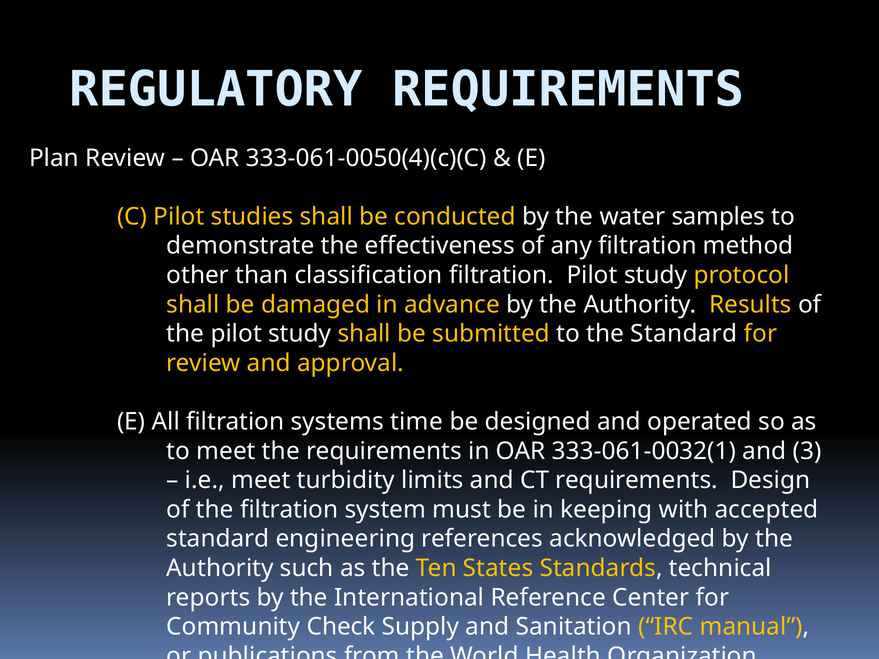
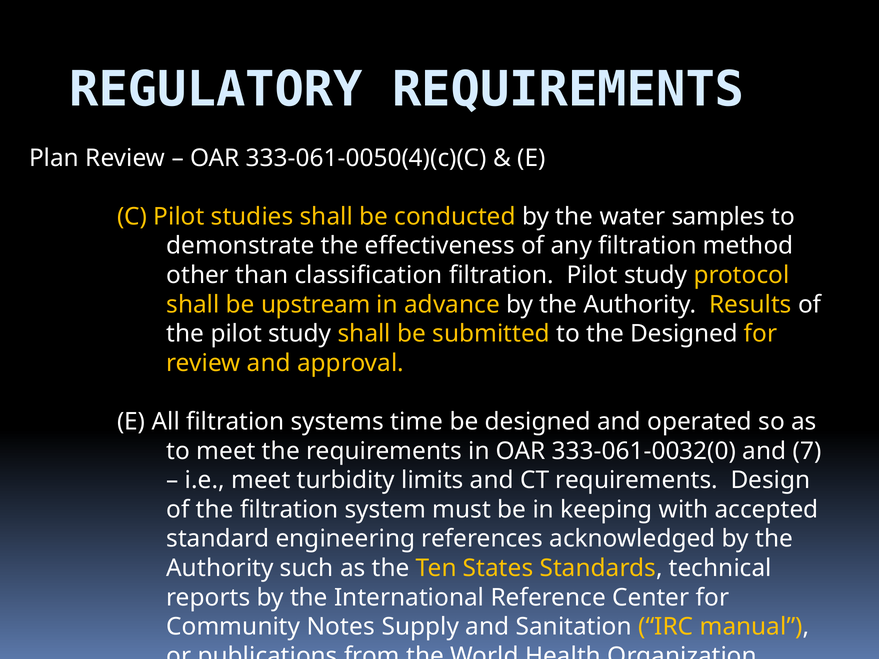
damaged: damaged -> upstream (316, 305)
the Standard: Standard -> Designed (684, 334)
333-061-0032(1: 333-061-0032(1 -> 333-061-0032(0 (644, 451)
3: 3 -> 7 (807, 451)
Check: Check -> Notes (341, 627)
